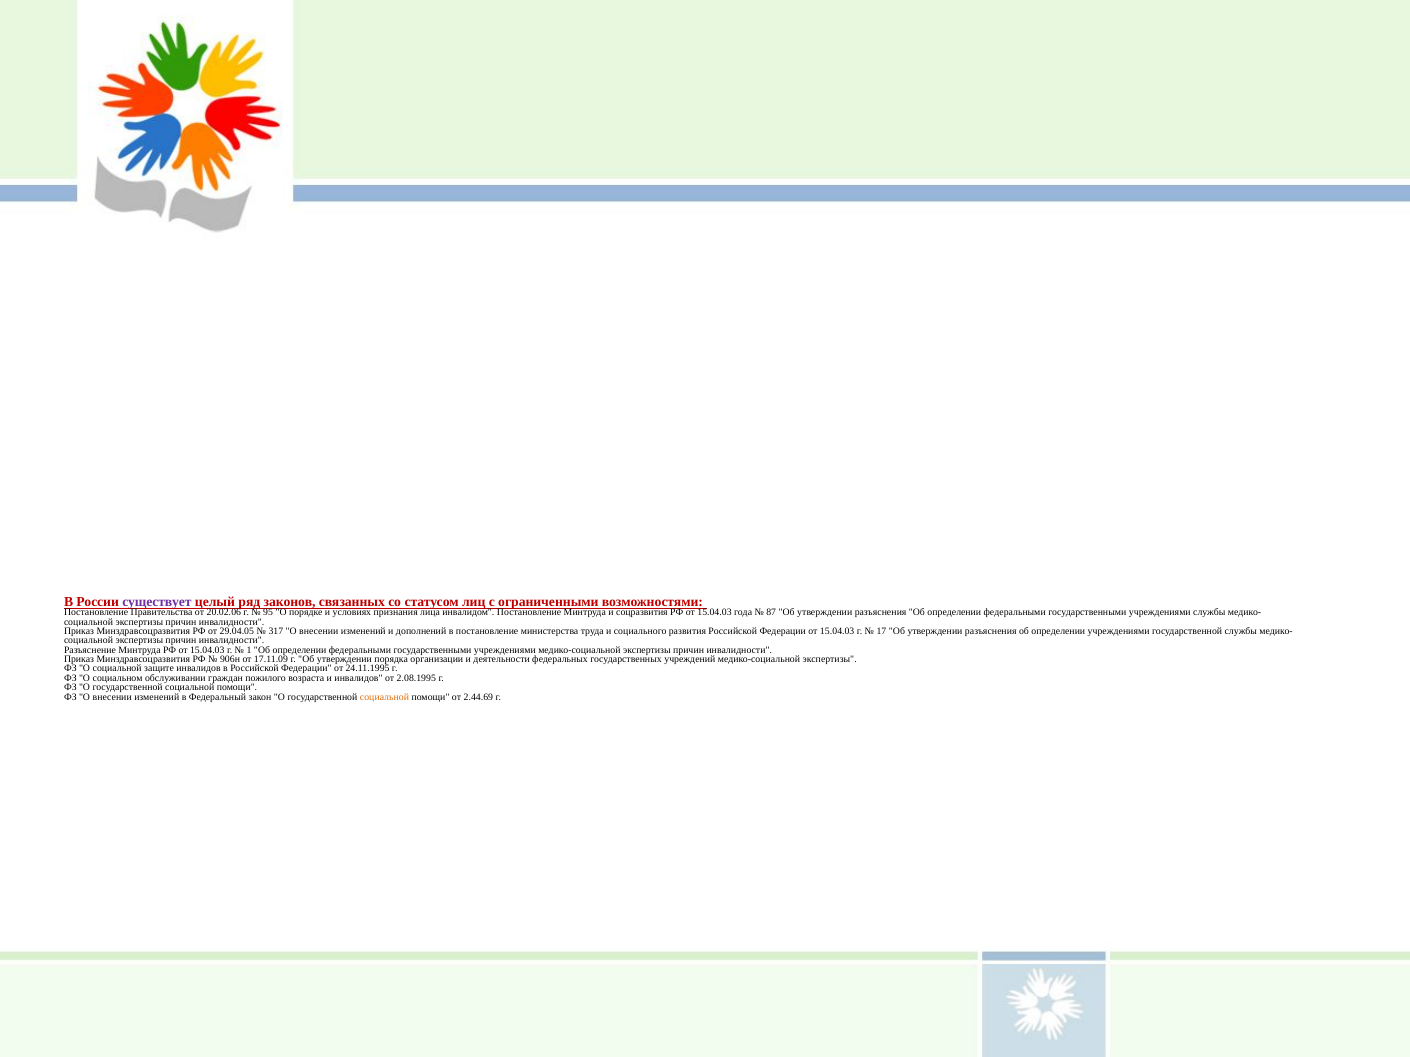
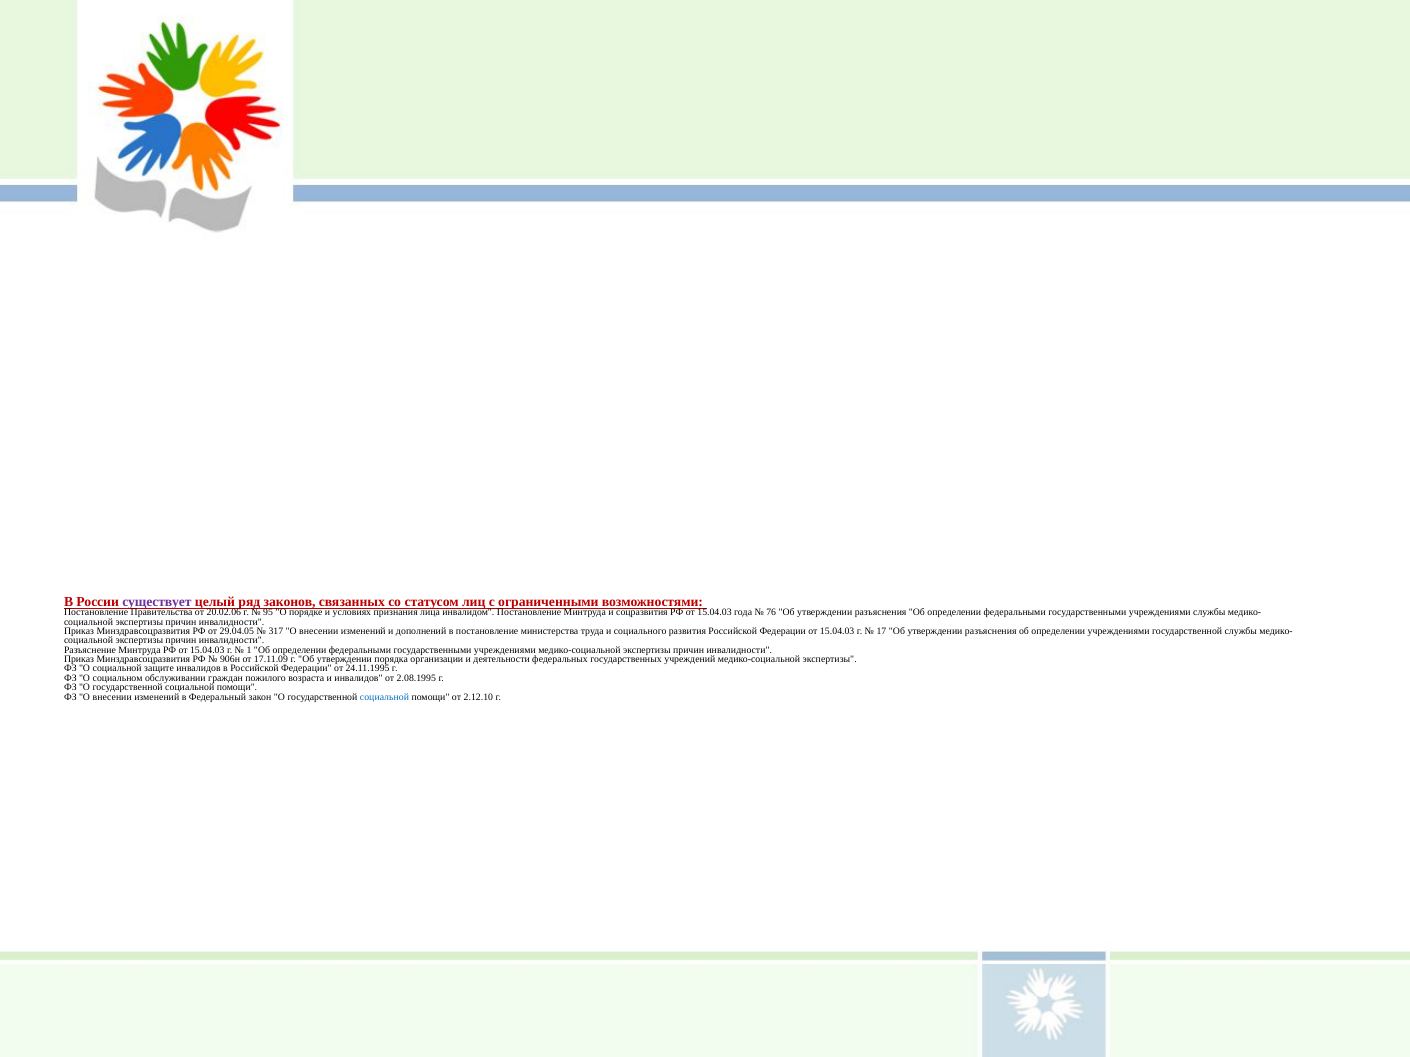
87: 87 -> 76 (771, 613)
социальной colour: orange -> blue (385, 697)
2.44.69: 2.44.69 -> 2.12.10 (478, 697)
